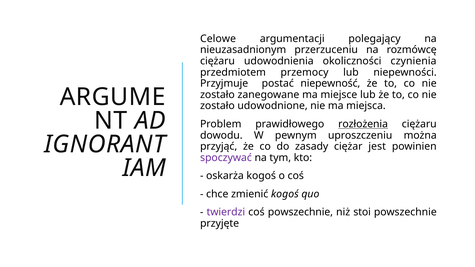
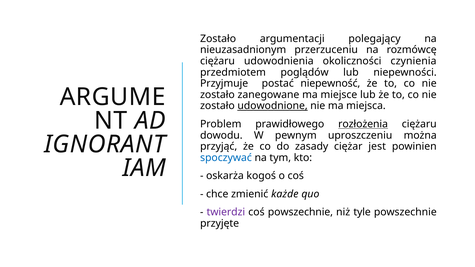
Celowe: Celowe -> Zostało (218, 39)
przemocy: przemocy -> poglądów (305, 72)
udowodnione underline: none -> present (273, 106)
spoczywać colour: purple -> blue (226, 158)
zmienić kogoś: kogoś -> każde (285, 194)
stoi: stoi -> tyle (362, 212)
